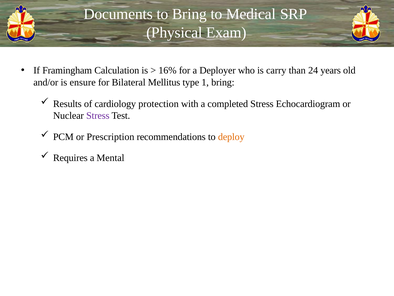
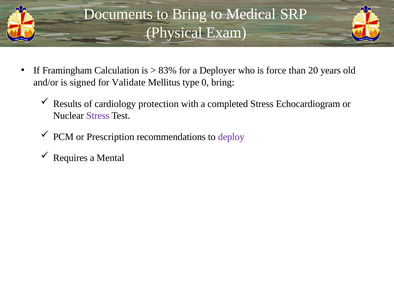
16%: 16% -> 83% (168, 70)
carry: carry -> force (276, 70)
24: 24 -> 20 (313, 70)
ensure: ensure -> signed (83, 82)
Bilateral: Bilateral -> Validate (129, 82)
1: 1 -> 0 (205, 82)
deploy colour: orange -> purple (231, 137)
